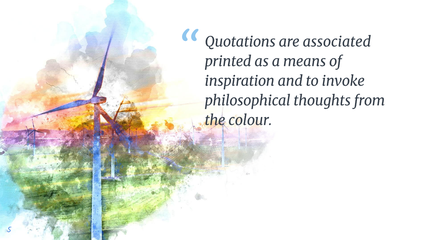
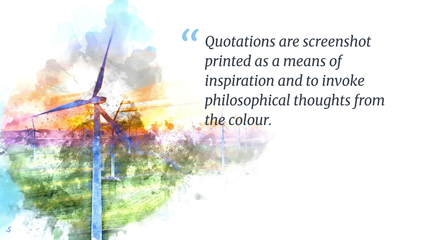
associated: associated -> screenshot (337, 42)
